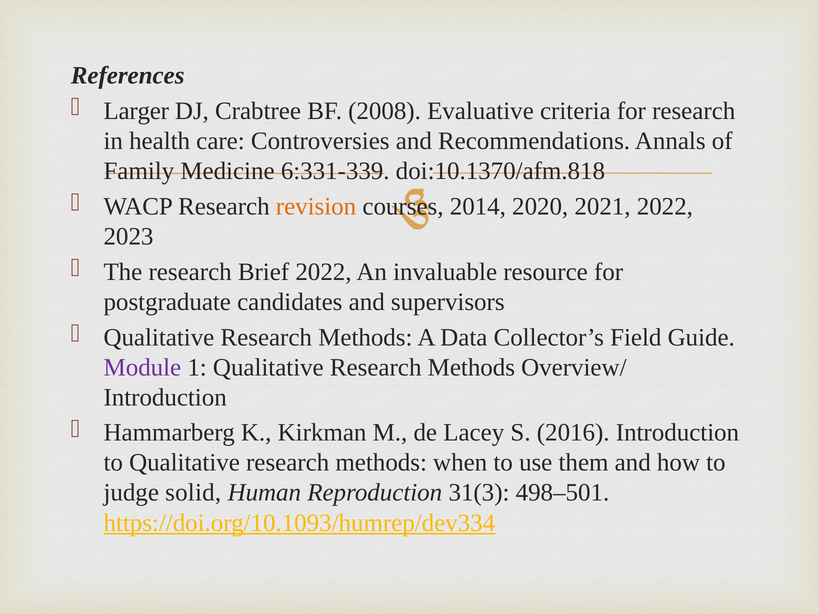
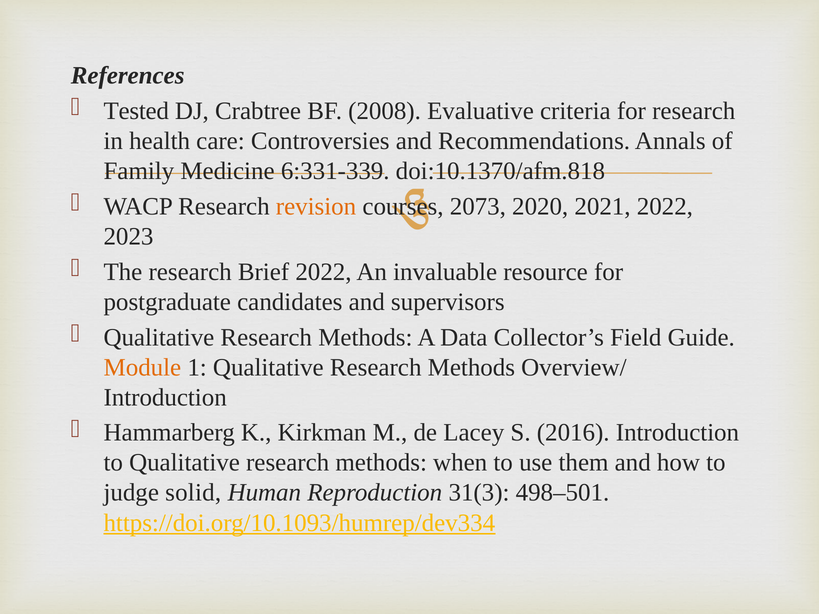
Larger: Larger -> Tested (136, 111)
2014: 2014 -> 2073 (478, 206)
Module colour: purple -> orange (142, 367)
